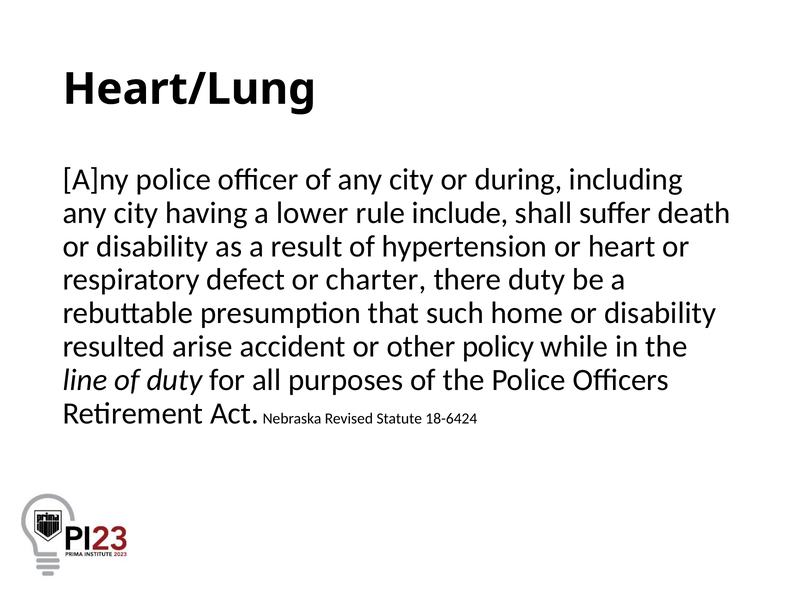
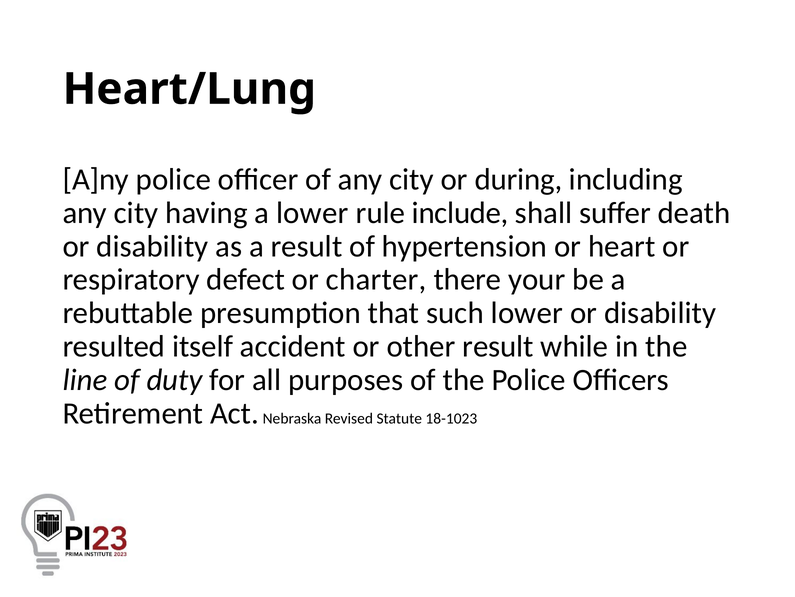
there duty: duty -> your (537, 279)
such home: home -> lower (527, 313)
arise: arise -> itself (203, 346)
other policy: policy -> result (498, 346)
18-6424: 18-6424 -> 18-1023 (451, 418)
